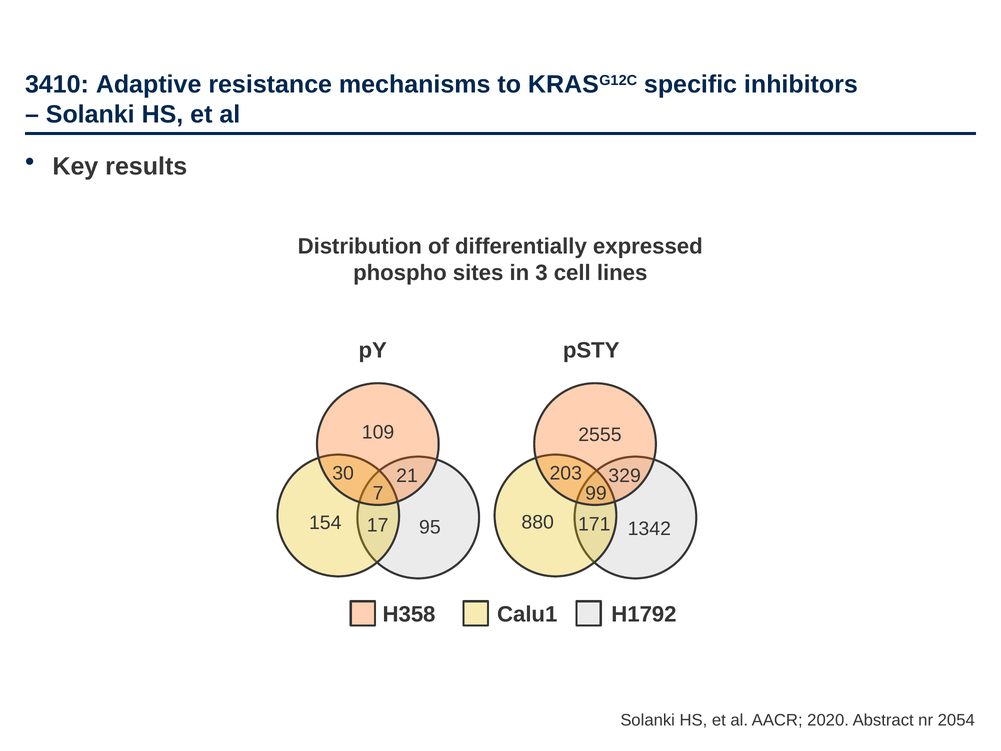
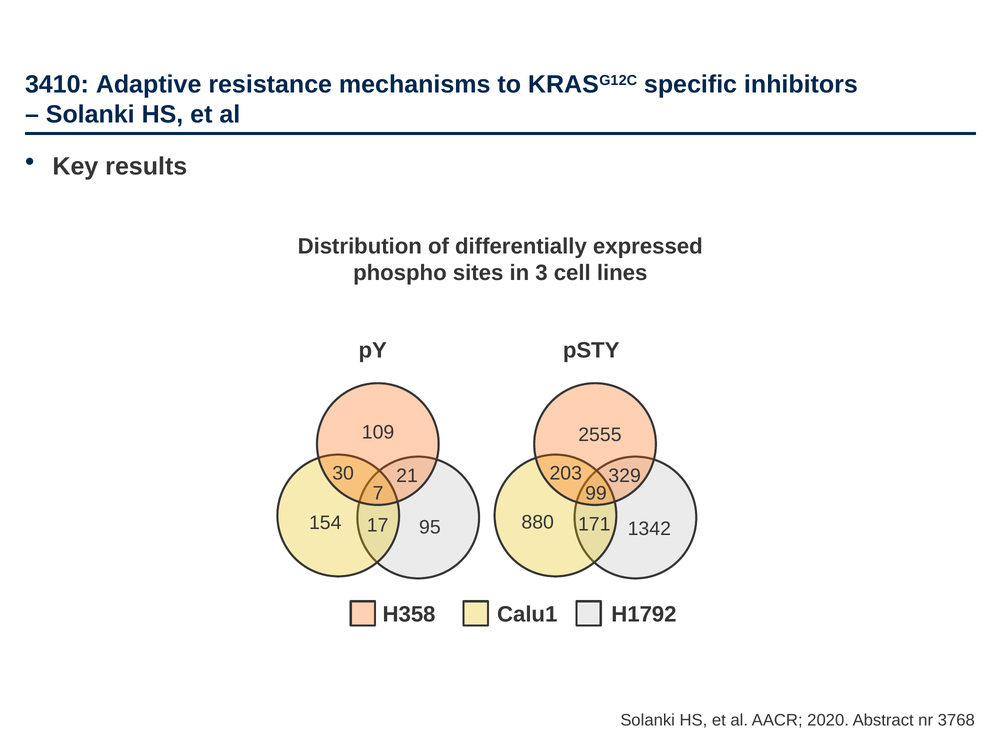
2054: 2054 -> 3768 (956, 720)
